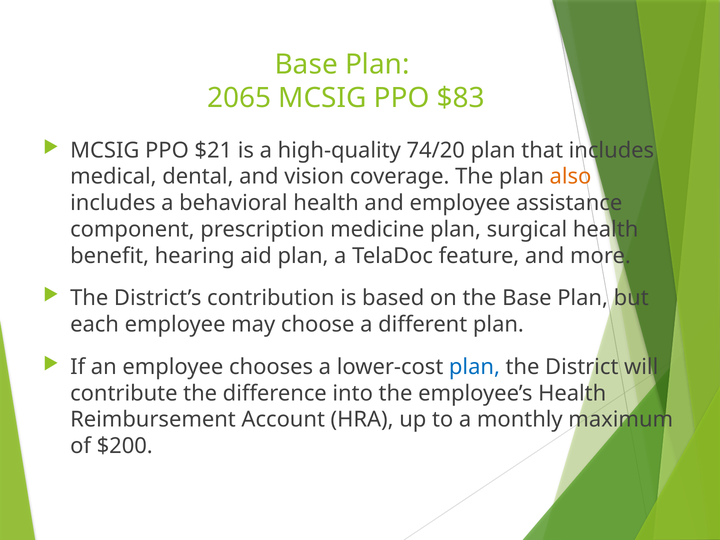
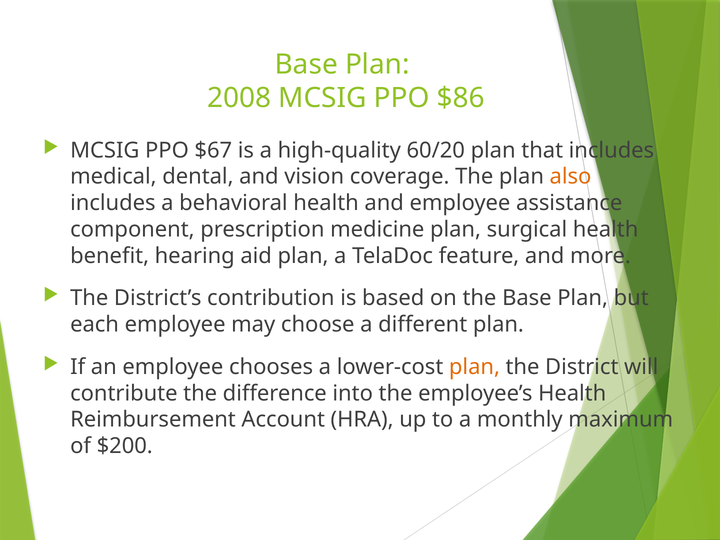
2065: 2065 -> 2008 (239, 98)
$83: $83 -> $86 (461, 98)
$21: $21 -> $67 (213, 150)
74/20: 74/20 -> 60/20 (436, 150)
plan colour: blue -> orange (474, 367)
